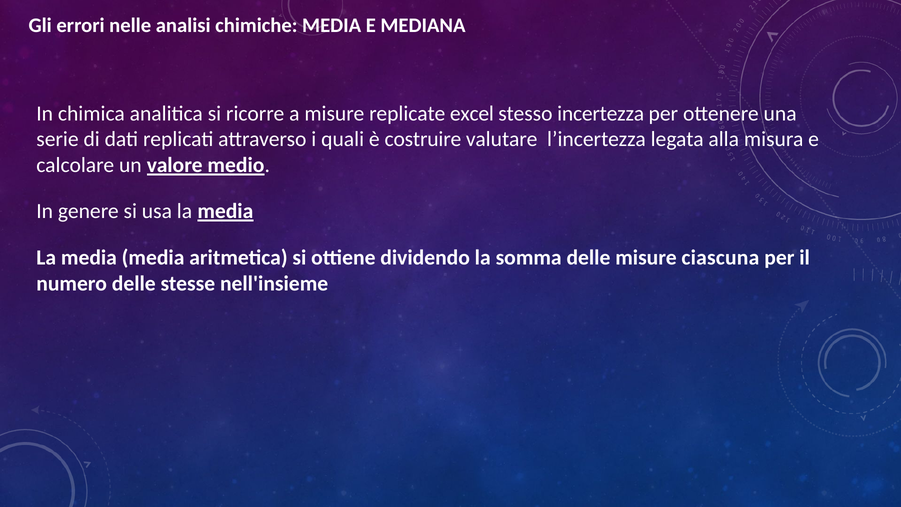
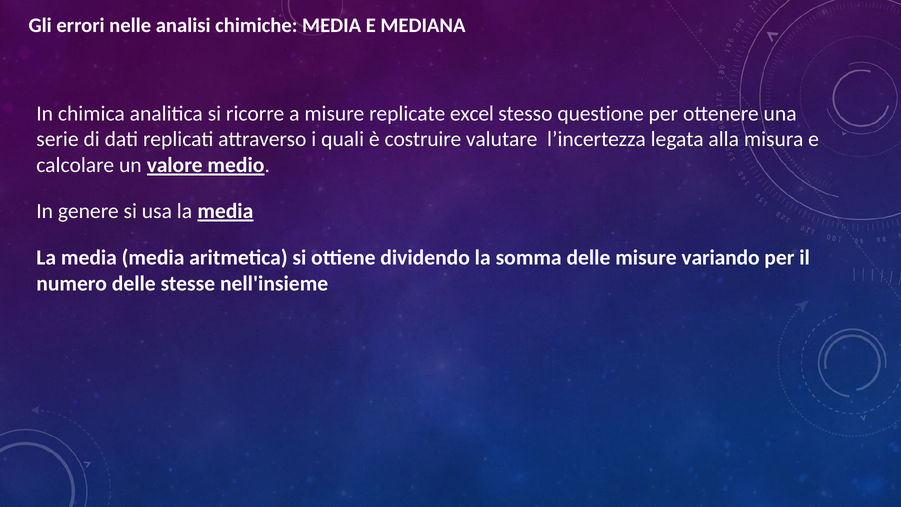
incertezza: incertezza -> questione (601, 113)
ciascuna: ciascuna -> variando (721, 257)
